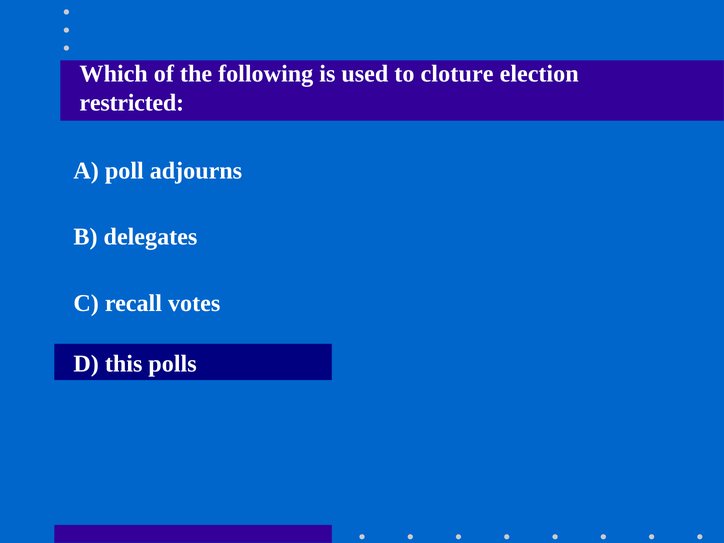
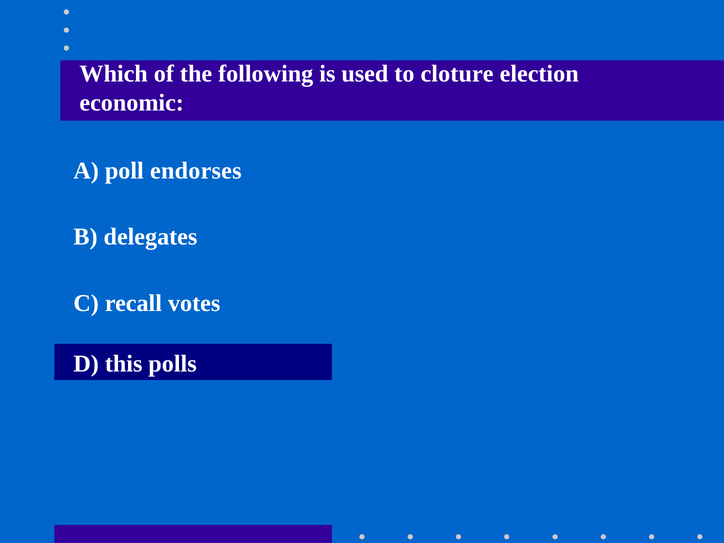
restricted: restricted -> economic (132, 103)
adjourns: adjourns -> endorses (196, 171)
